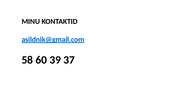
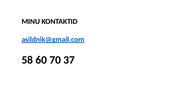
39: 39 -> 70 (55, 60)
